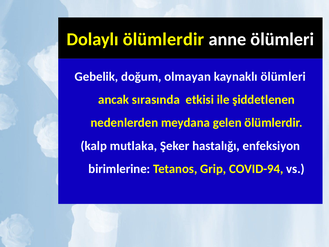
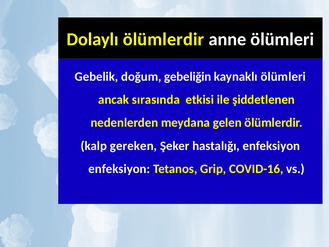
olmayan: olmayan -> gebeliğin (188, 76)
mutlaka: mutlaka -> gereken (133, 146)
birimlerine: birimlerine -> enfeksiyon (119, 169)
COVID-94: COVID-94 -> COVID-16 (256, 169)
